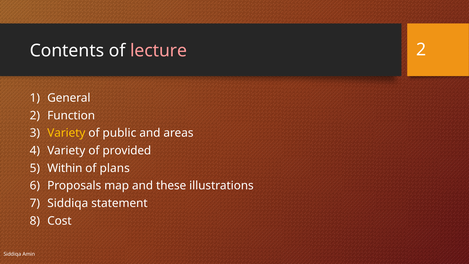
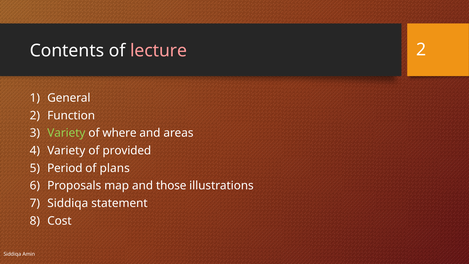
Variety colour: yellow -> light green (66, 133)
public: public -> where (120, 133)
Within: Within -> Period (65, 168)
these: these -> those (171, 186)
